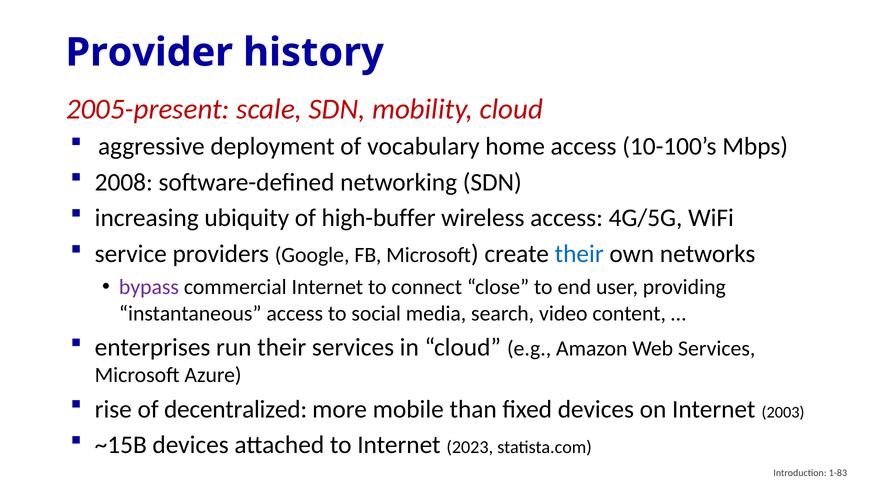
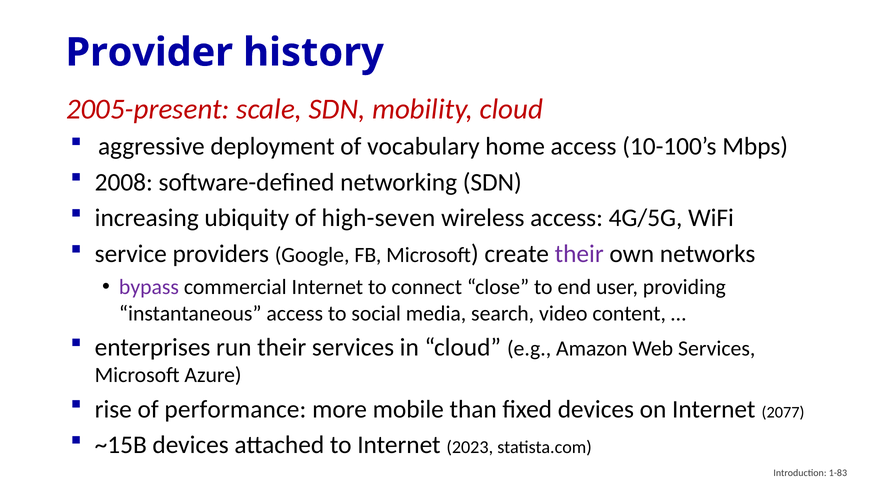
high-buffer: high-buffer -> high-seven (378, 218)
their colour: blue -> purple (579, 254)
decentralized: decentralized -> performance (235, 409)
2003: 2003 -> 2077 (783, 412)
